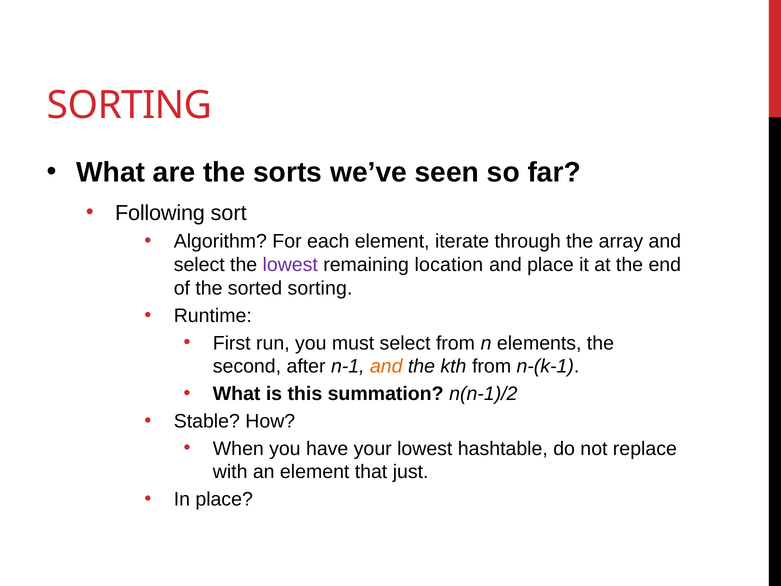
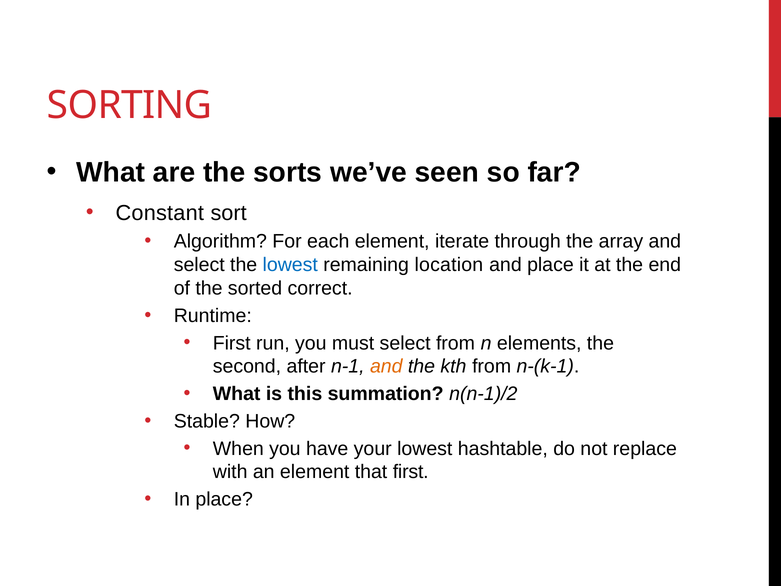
Following: Following -> Constant (160, 213)
lowest colour: purple -> blue (290, 265)
sorted sorting: sorting -> correct (320, 288)
that just: just -> first (411, 472)
